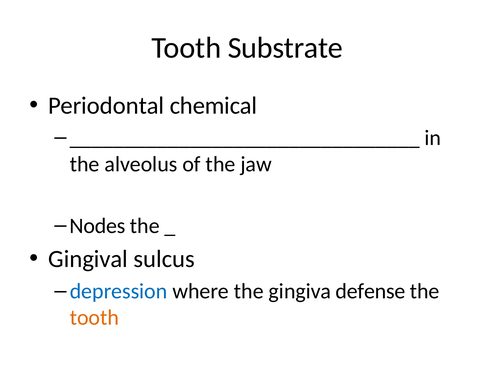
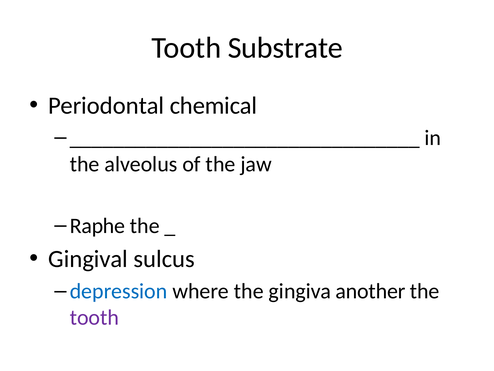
Nodes: Nodes -> Raphe (97, 226)
defense: defense -> another (370, 291)
tooth colour: orange -> purple (94, 317)
